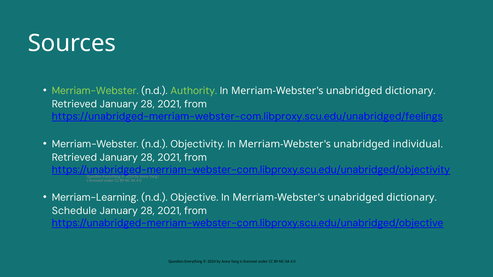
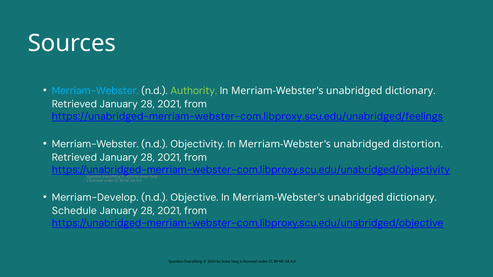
Merriam-Webster colour: light green -> light blue (95, 91)
individual: individual -> distortion (416, 144)
Merriam-Learning: Merriam-Learning -> Merriam-Develop (95, 198)
